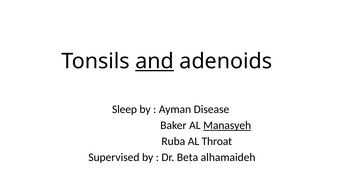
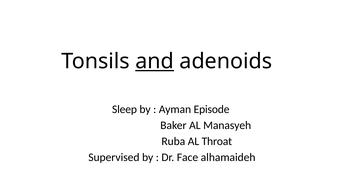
Disease: Disease -> Episode (212, 109)
Manasyeh underline: present -> none (227, 125)
Beta: Beta -> Face (188, 157)
